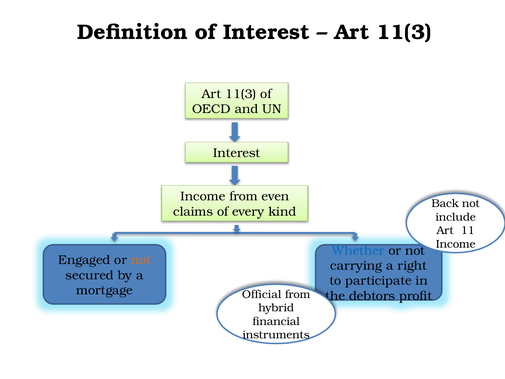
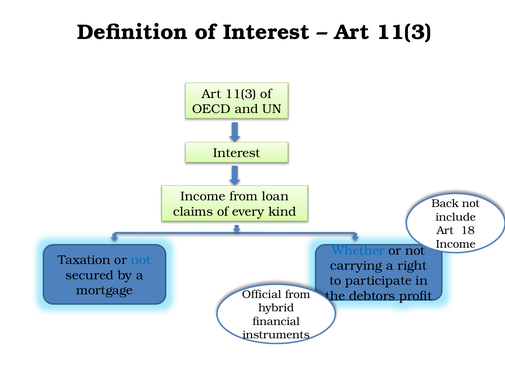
even: even -> loan (275, 196)
11: 11 -> 18 (468, 230)
Engaged: Engaged -> Taxation (84, 260)
not colour: orange -> blue (141, 260)
